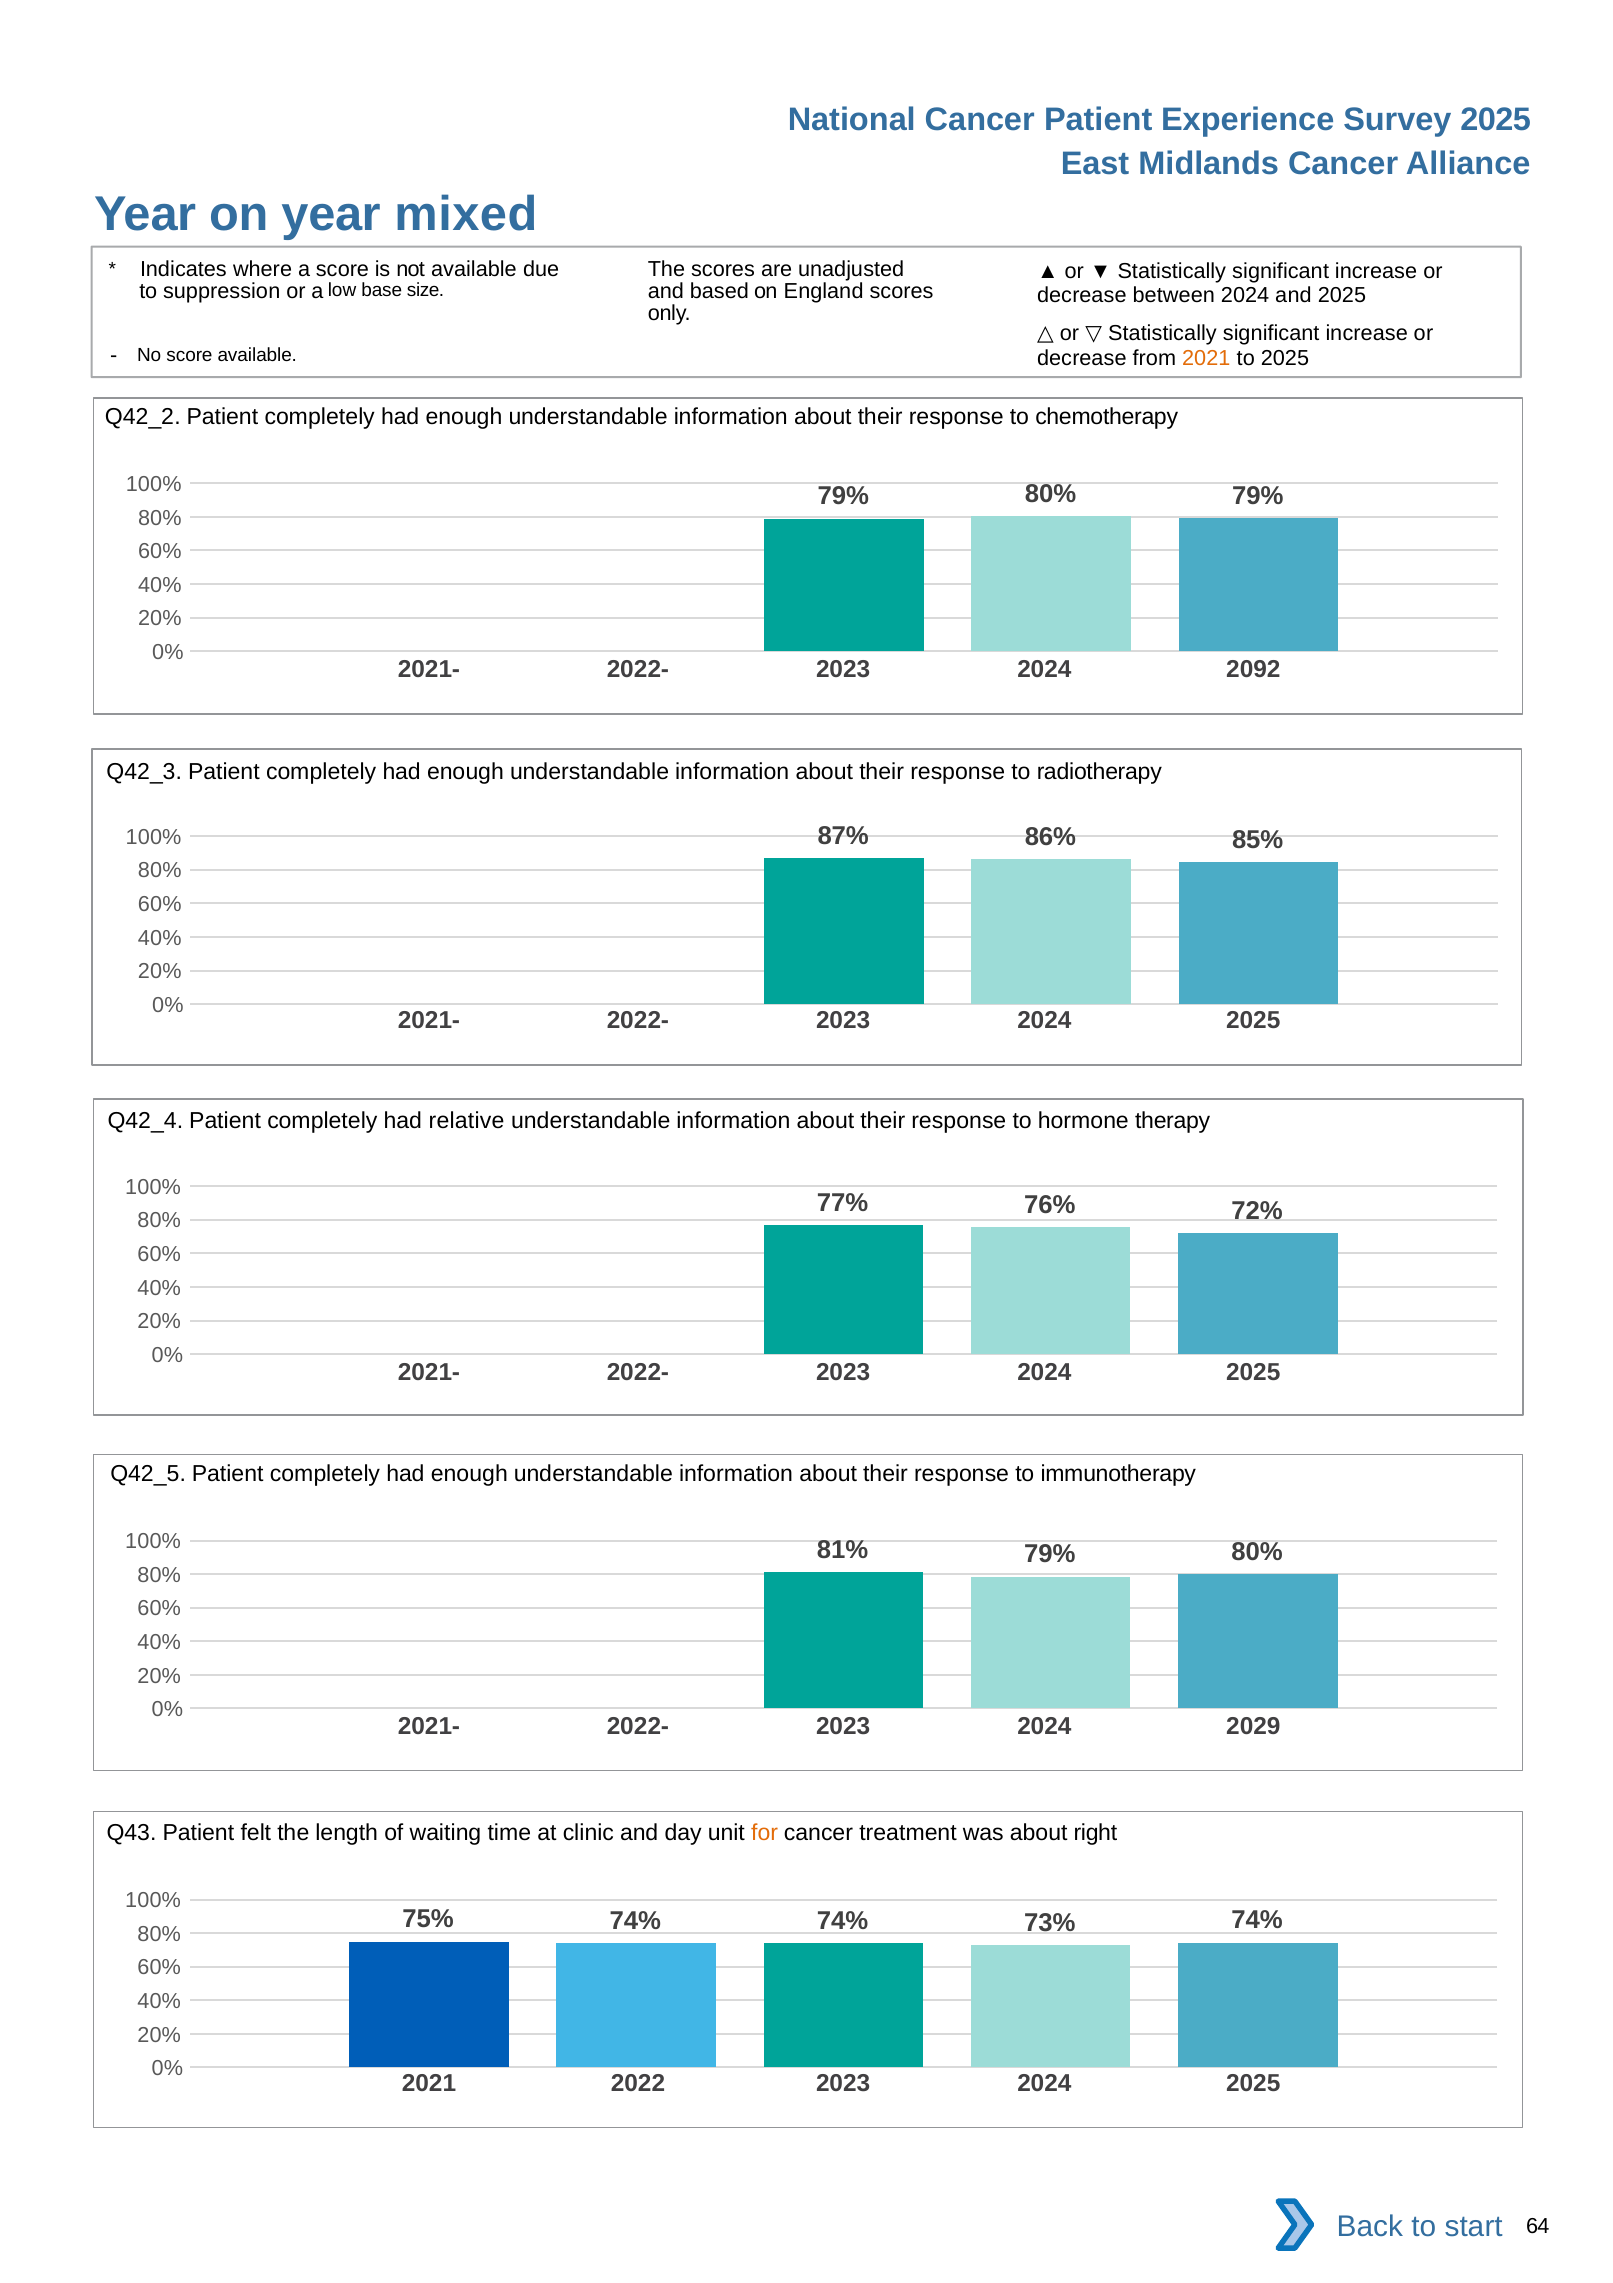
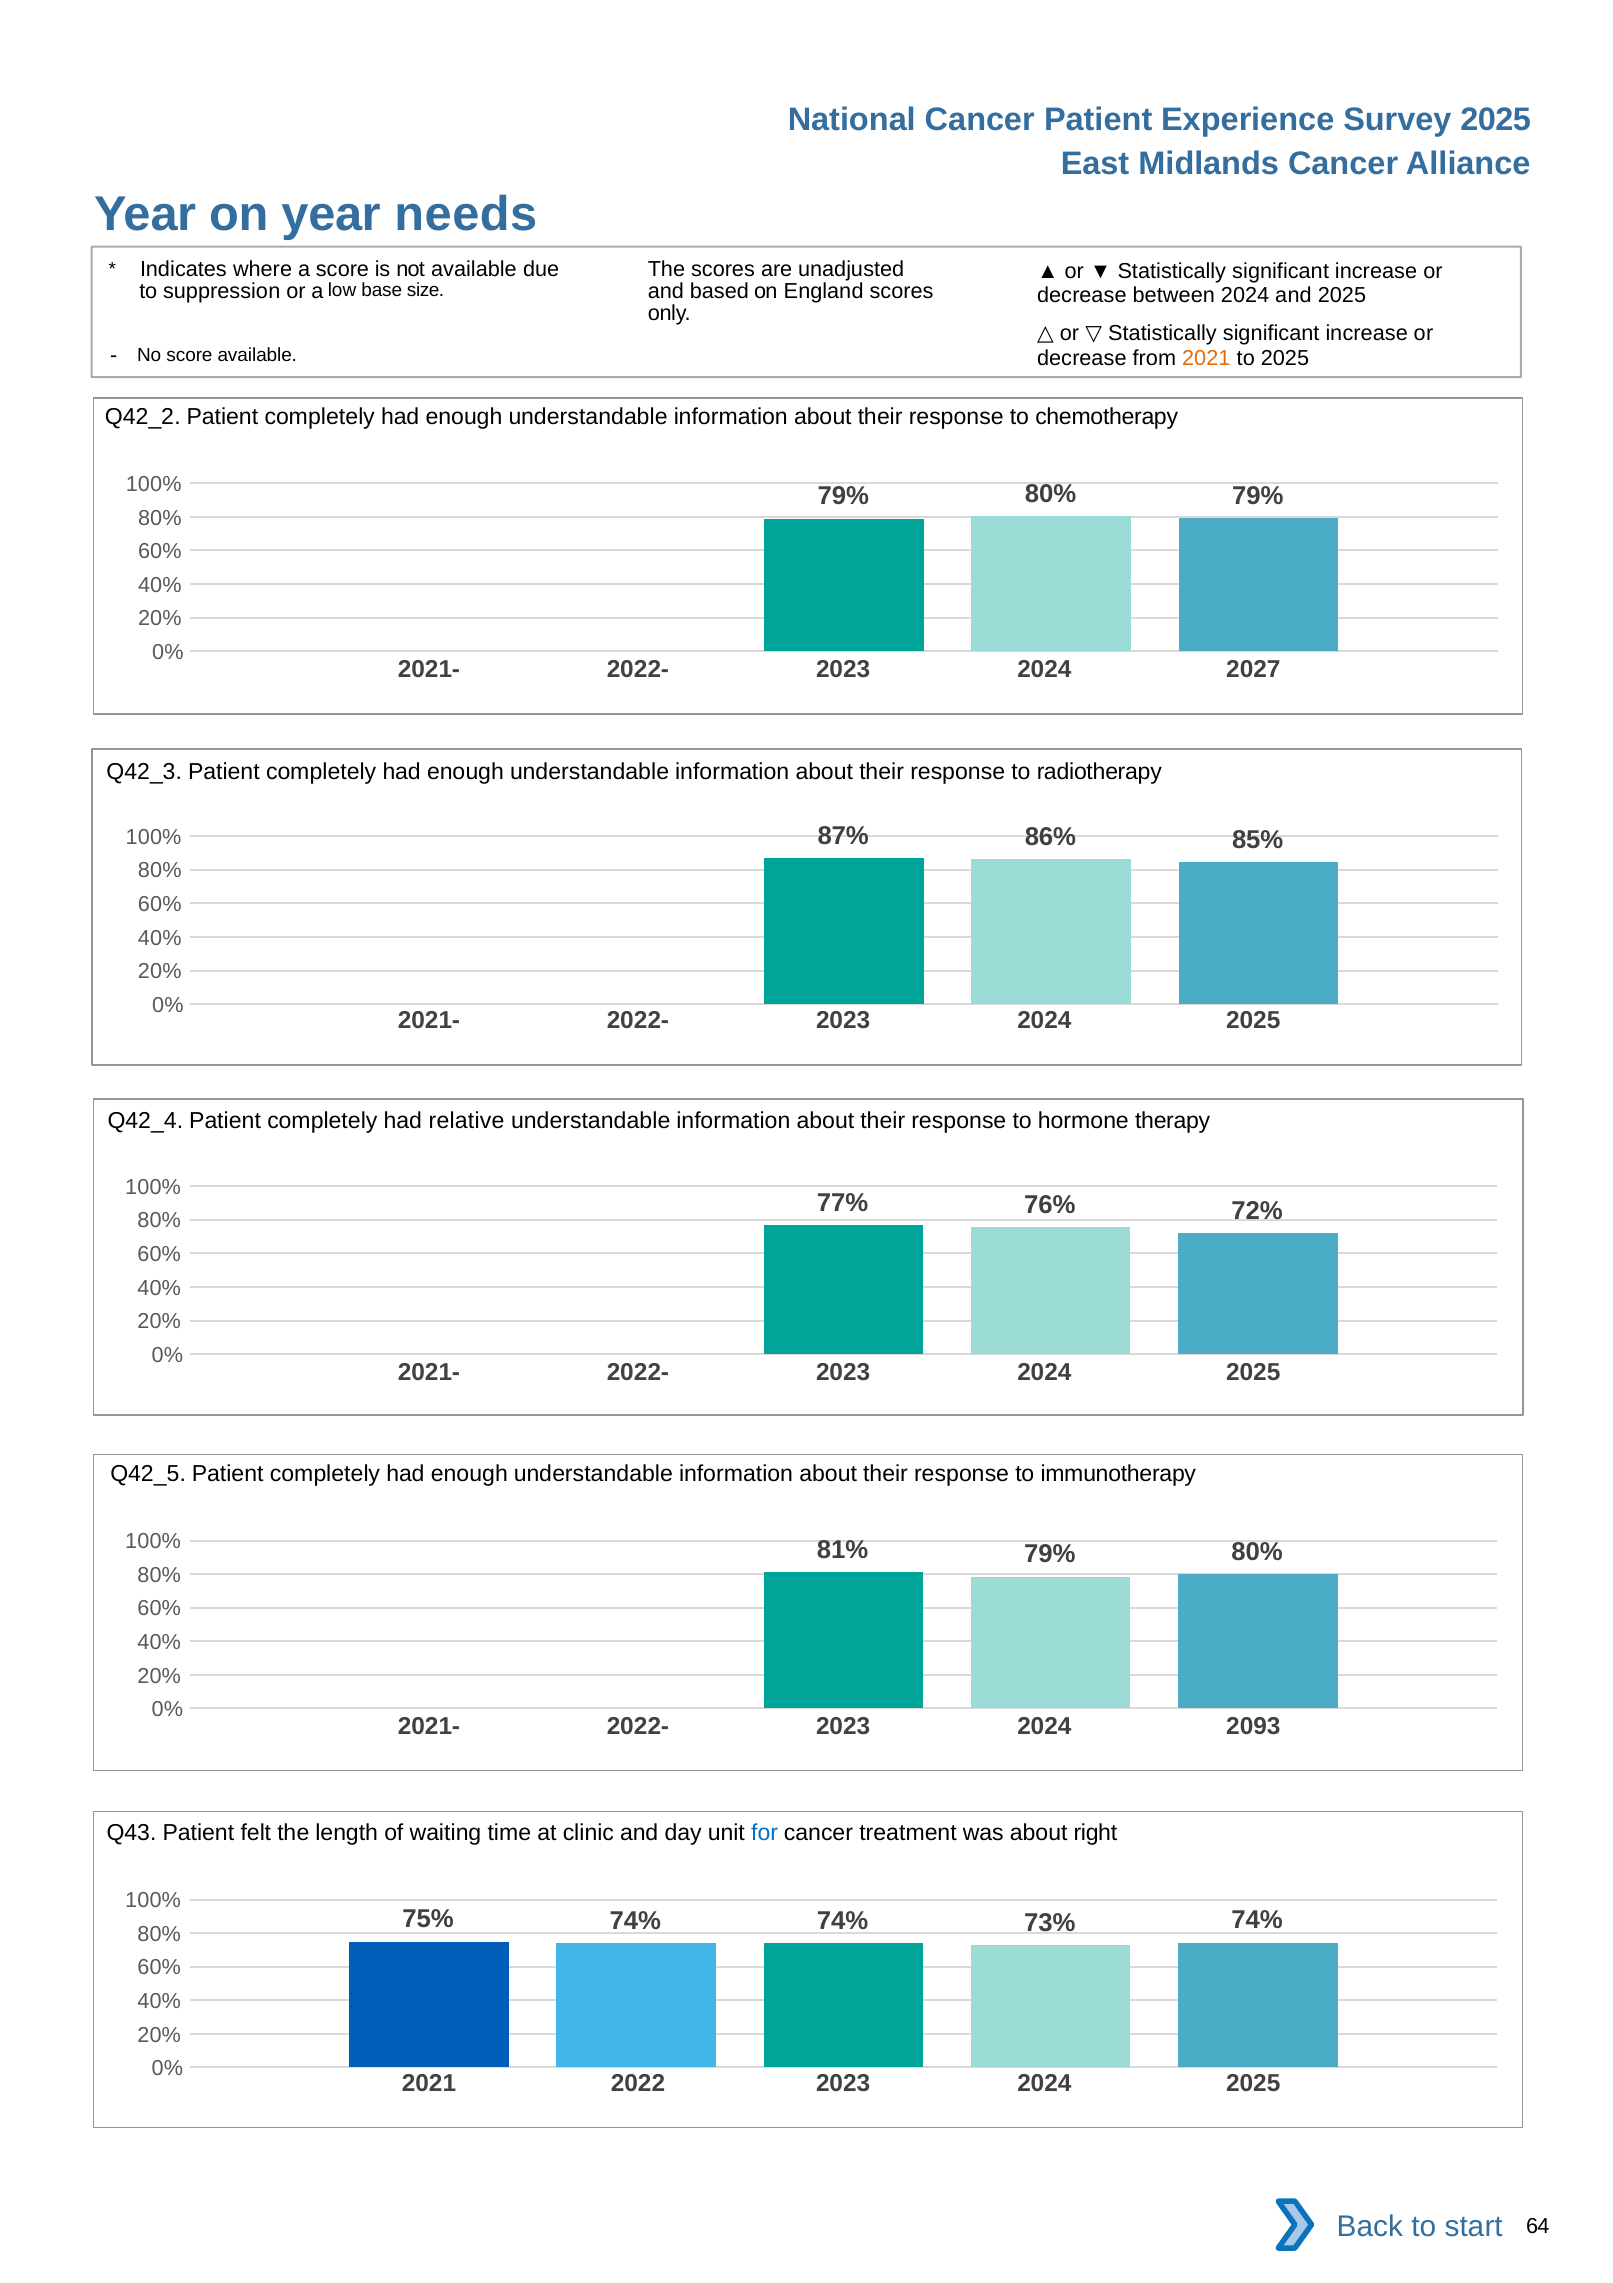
mixed: mixed -> needs (466, 214)
2092: 2092 -> 2027 (1253, 669)
2029: 2029 -> 2093 (1253, 1726)
for colour: orange -> blue (765, 1832)
